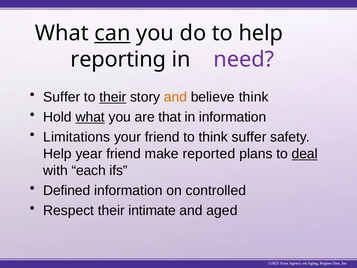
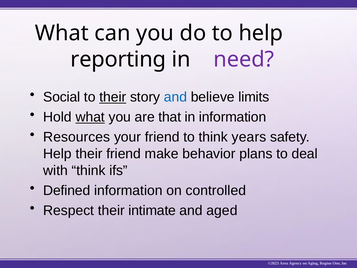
can underline: present -> none (112, 33)
Suffer: Suffer -> Social (62, 97)
and colour: orange -> blue (175, 97)
believe think: think -> limits (254, 97)
Limitations: Limitations -> Resources (77, 137)
think suffer: suffer -> years (249, 137)
Help year: year -> their (89, 154)
reported: reported -> behavior (209, 154)
deal underline: present -> none (305, 154)
with each: each -> think (89, 170)
